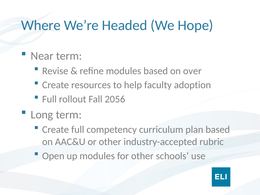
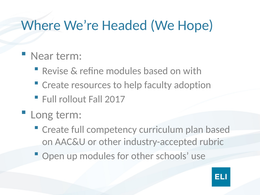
over: over -> with (192, 71)
2056: 2056 -> 2017 (115, 99)
